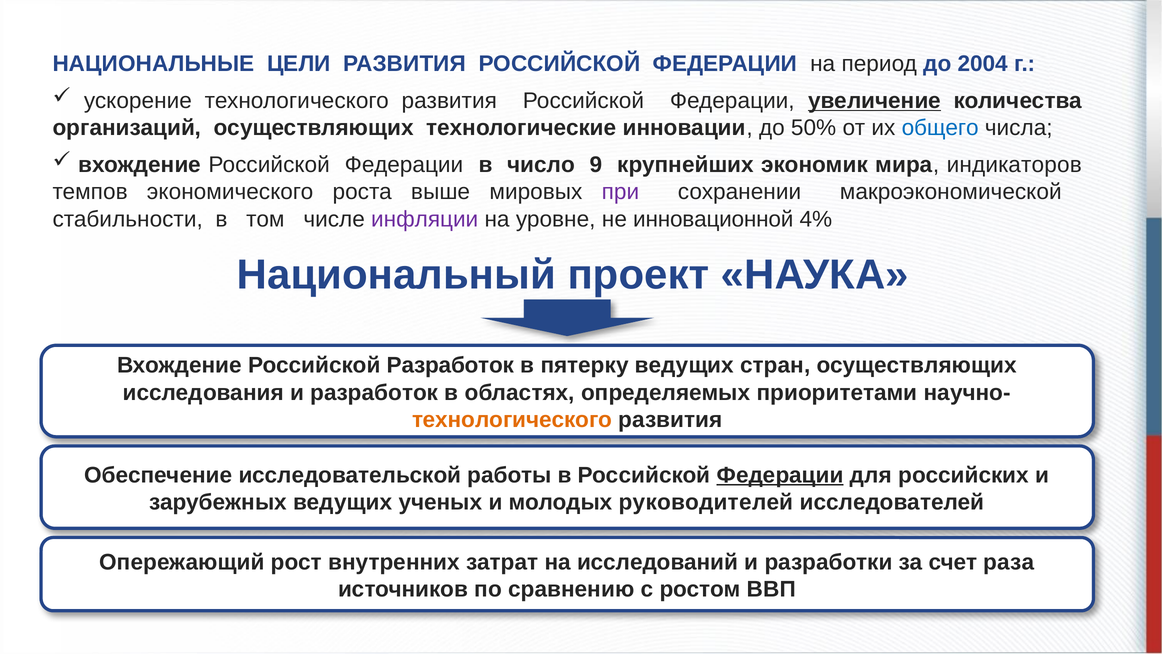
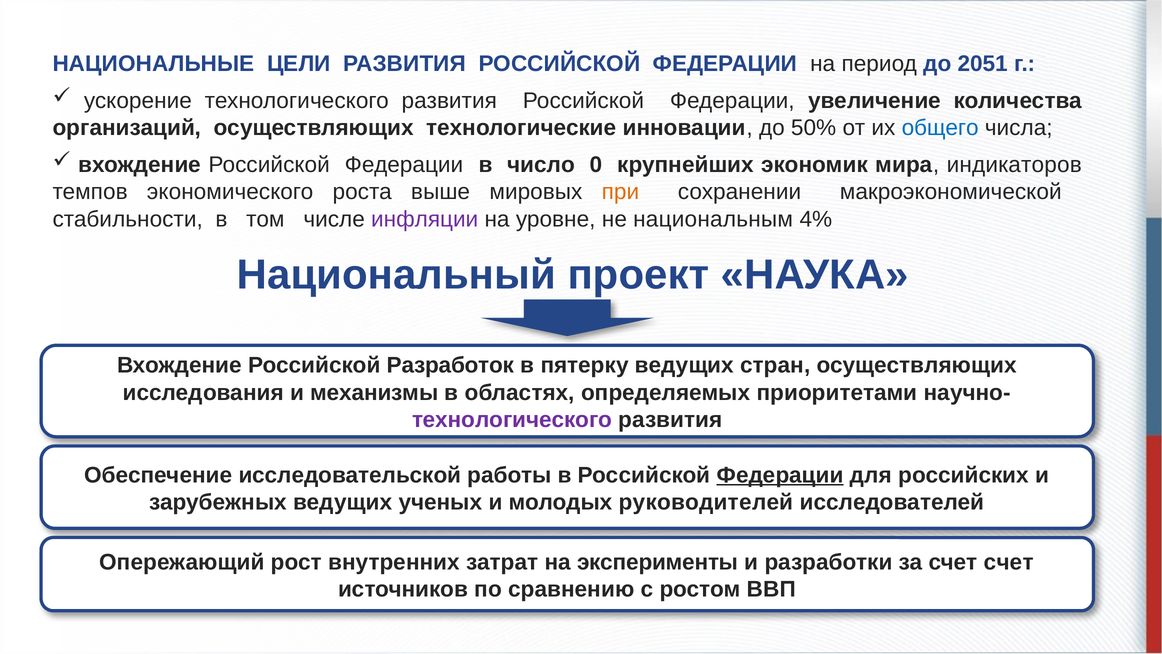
2004: 2004 -> 2051 (983, 64)
увеличение underline: present -> none (875, 101)
9: 9 -> 0 (596, 165)
при colour: purple -> orange (620, 192)
инновационной: инновационной -> национальным (713, 219)
и разработок: разработок -> механизмы (374, 392)
технологического colour: orange -> purple (512, 420)
исследований: исследований -> эксперименты (658, 562)
счет раза: раза -> счет (1009, 562)
